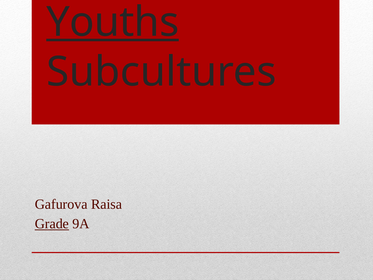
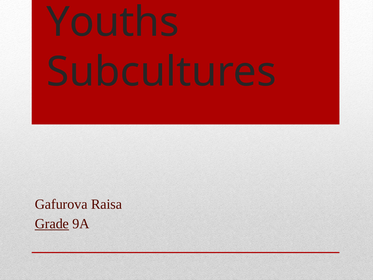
Youths underline: present -> none (113, 22)
